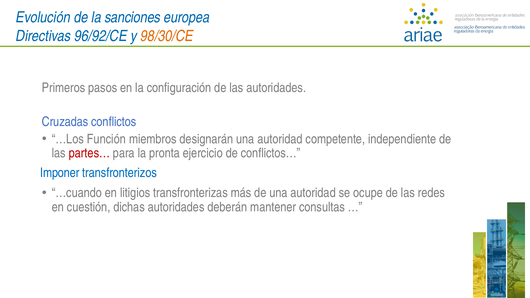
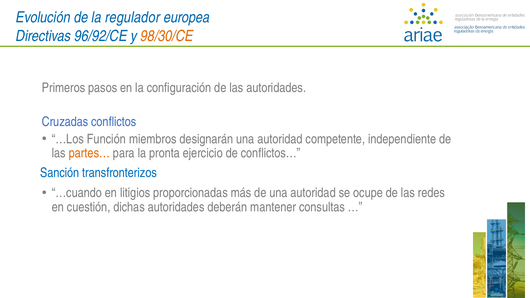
sanciones: sanciones -> regulador (133, 18)
partes… colour: red -> orange (89, 153)
Imponer: Imponer -> Sanción (60, 173)
transfronterizas: transfronterizas -> proporcionadas (191, 193)
